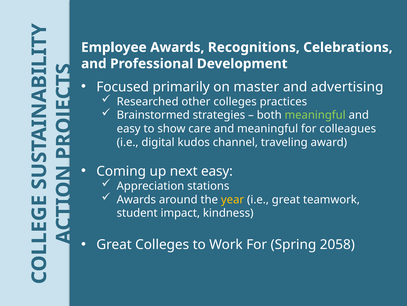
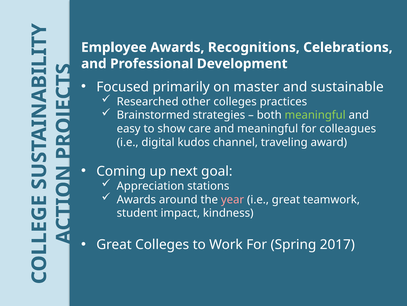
advertising: advertising -> sustainable (347, 87)
next easy: easy -> goal (217, 171)
year colour: yellow -> pink (233, 199)
2058: 2058 -> 2017 (337, 244)
